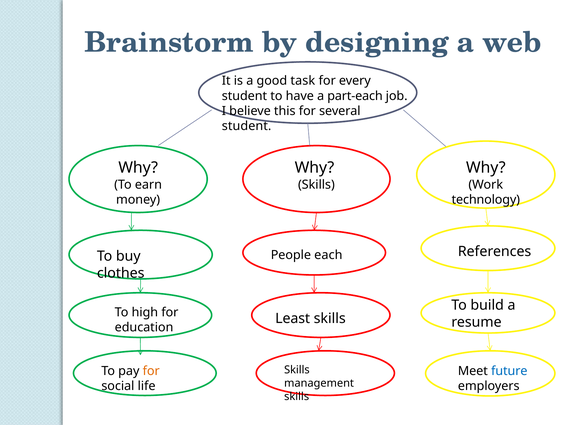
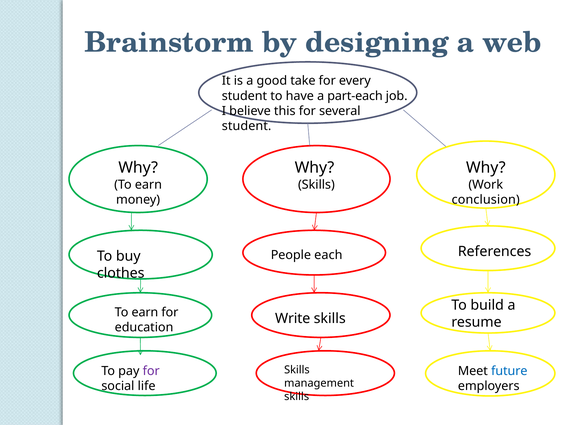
task: task -> take (303, 81)
technology: technology -> conclusion (486, 199)
high: high -> earn (145, 312)
Least: Least -> Write (293, 318)
for colour: orange -> purple (151, 371)
